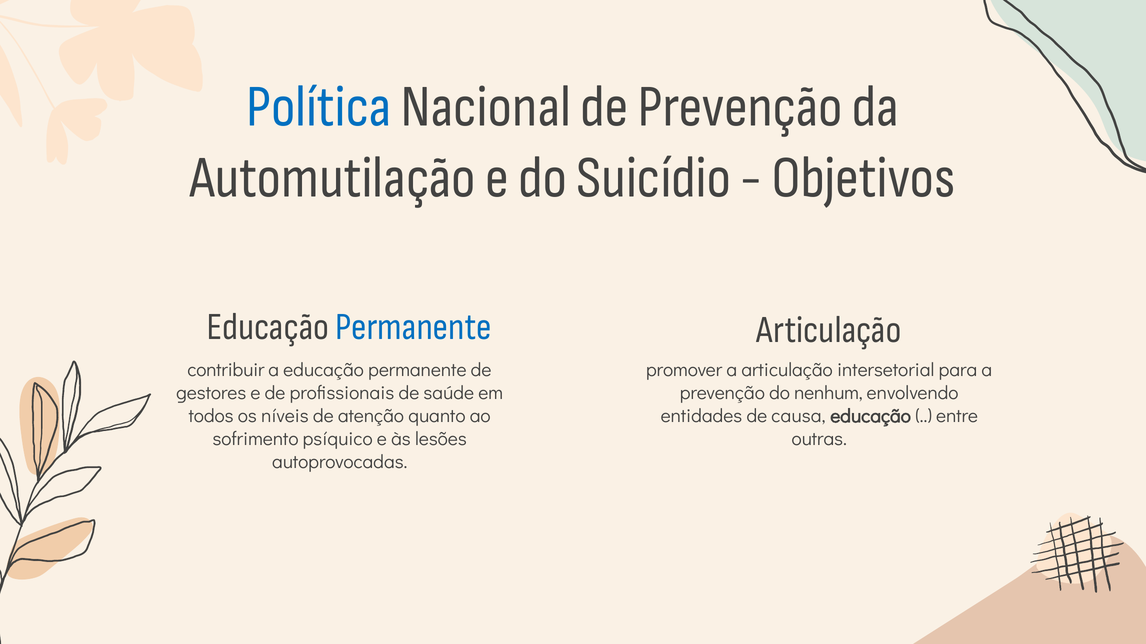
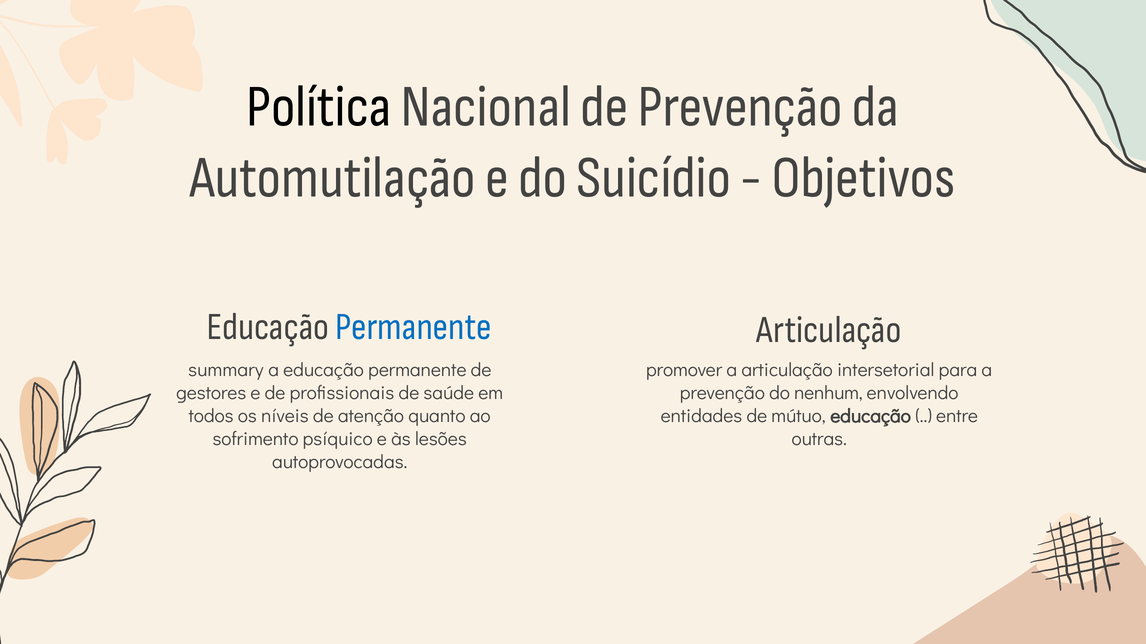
Política colour: blue -> black (319, 107)
contribuir: contribuir -> summary (226, 371)
causa: causa -> mútuo (799, 416)
